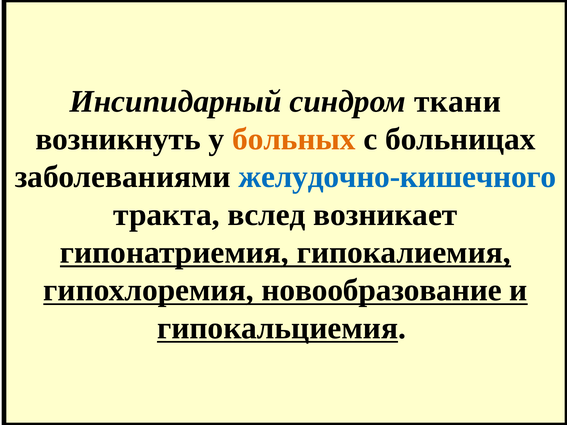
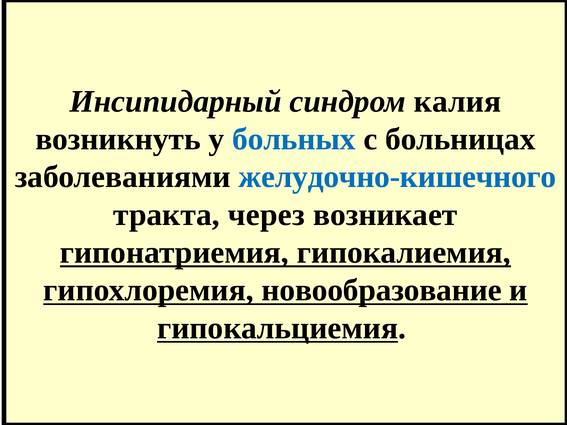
ткани: ткани -> калия (458, 101)
больных colour: orange -> blue (294, 139)
вслед: вслед -> через (266, 215)
